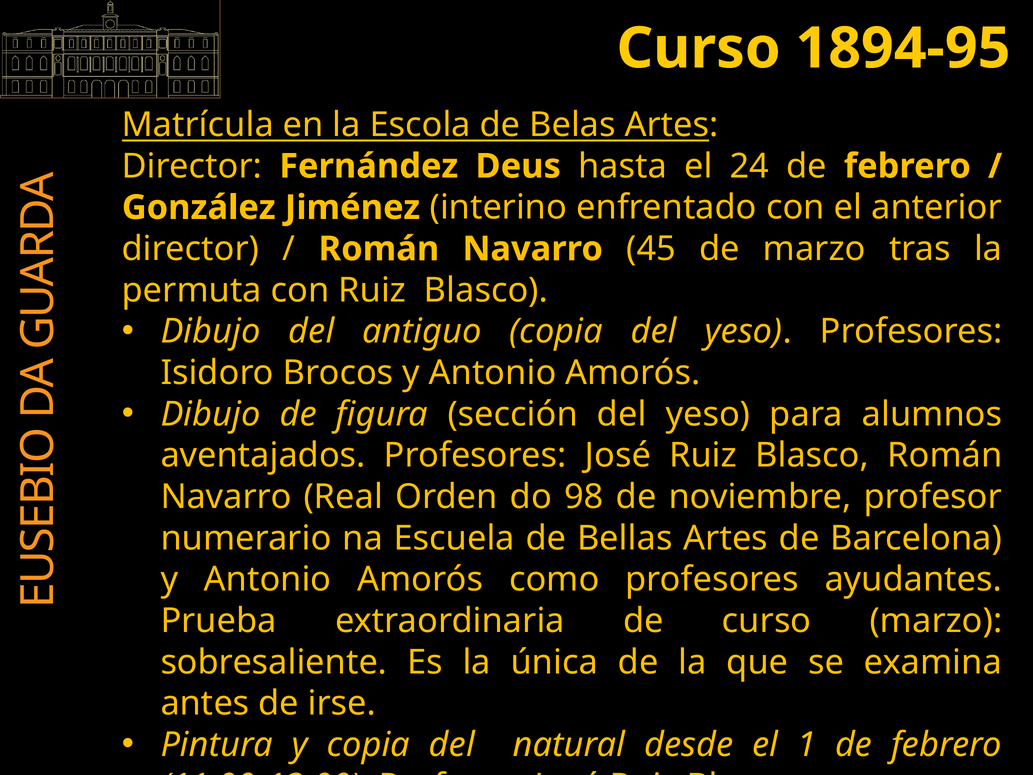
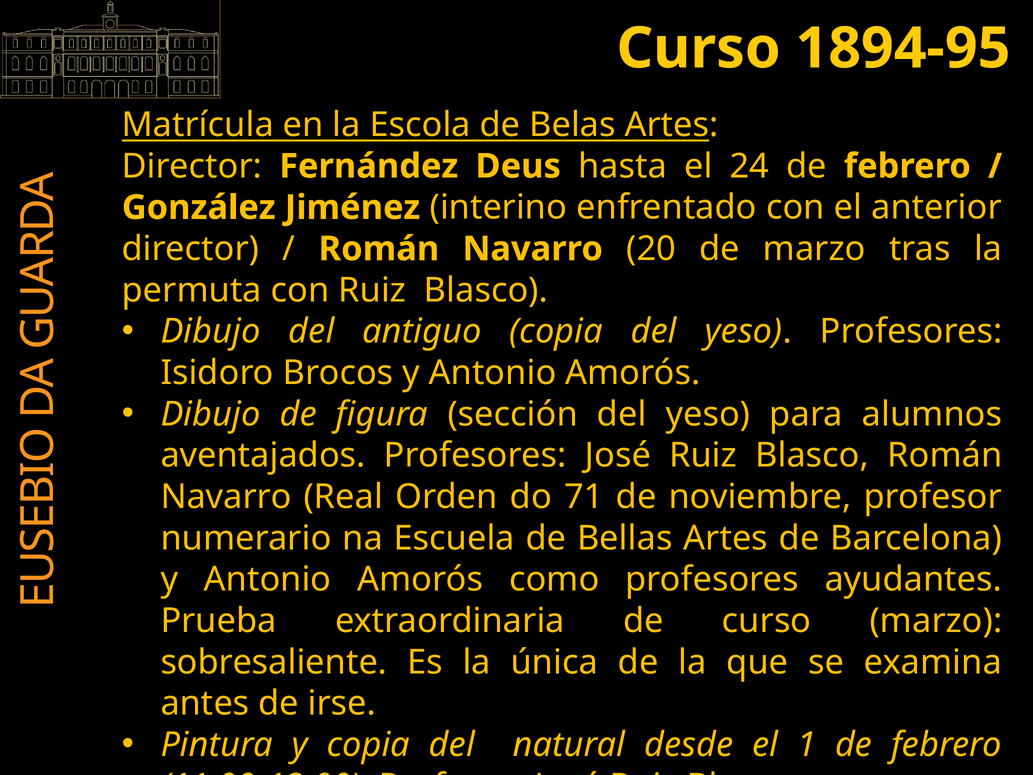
45: 45 -> 20 (651, 249)
98: 98 -> 71 (584, 497)
